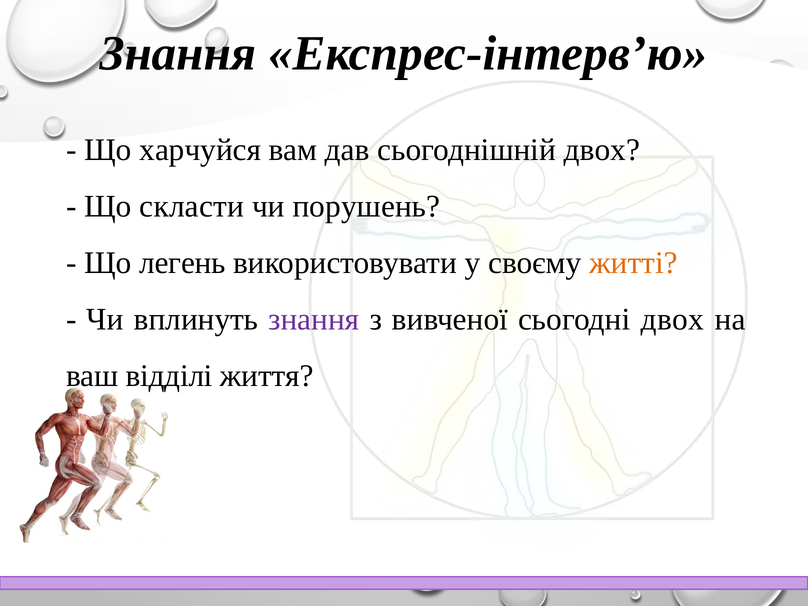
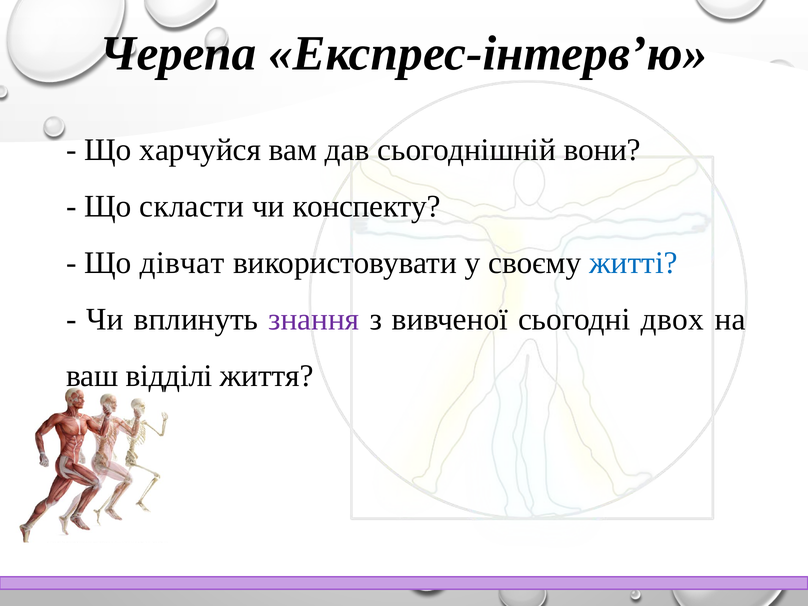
Знання: Знання -> Черепа (178, 54)
сьогоднішній двох: двох -> вони (602, 150)
порушень: порушень -> конспекту (367, 206)
легень: легень -> дівчат (182, 263)
житті colour: orange -> blue (633, 263)
